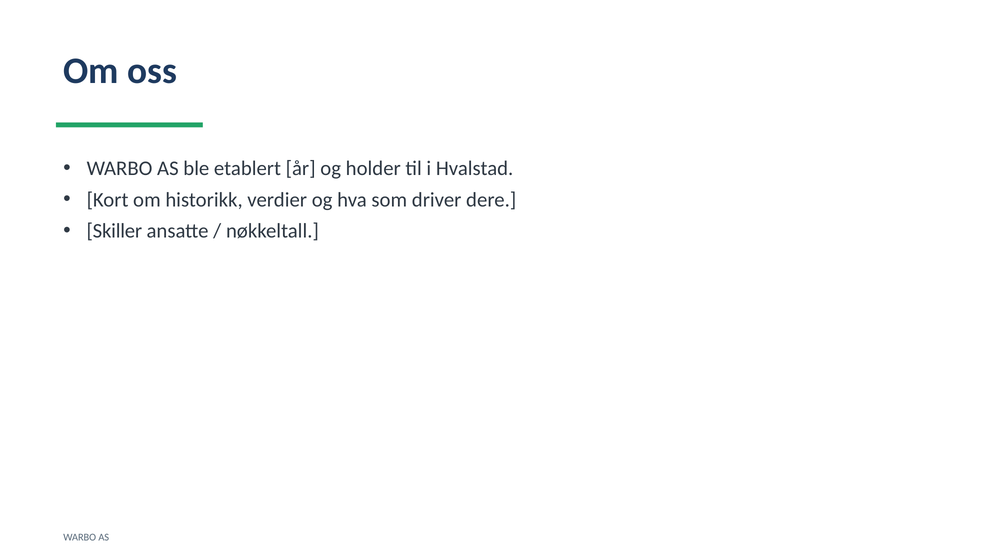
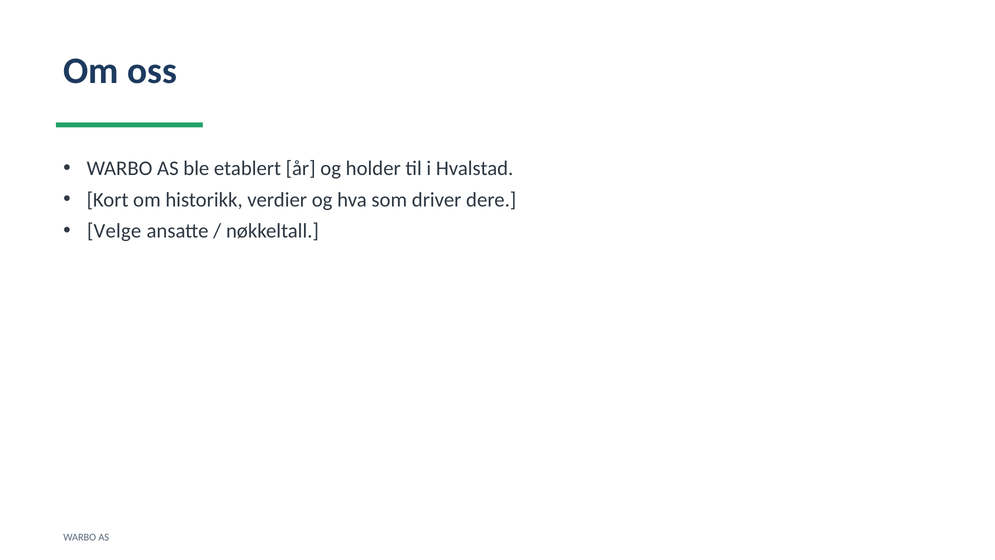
Skiller: Skiller -> Velge (114, 231)
